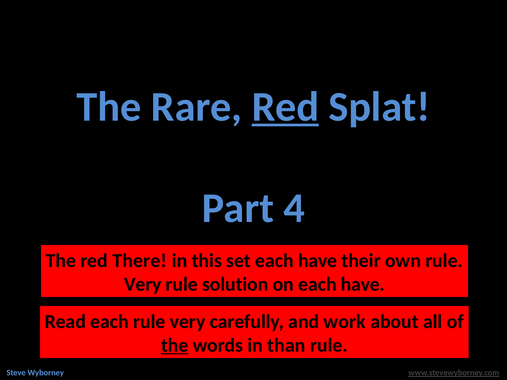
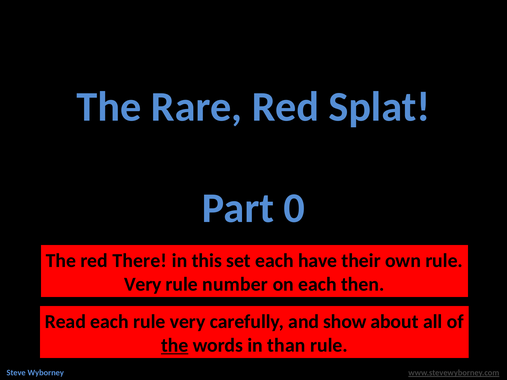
Red underline: present -> none (285, 107)
4: 4 -> 0 (294, 208)
solution: solution -> number (235, 284)
on each have: have -> then (363, 284)
work: work -> show (345, 322)
